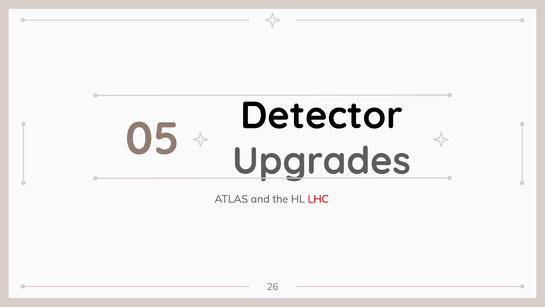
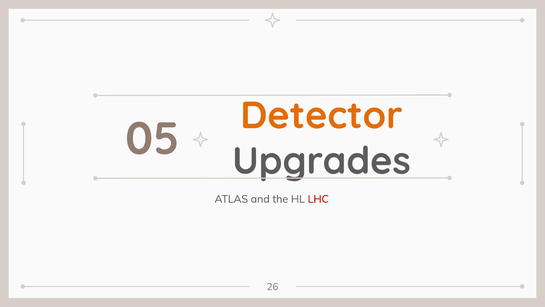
Detector colour: black -> orange (321, 116)
